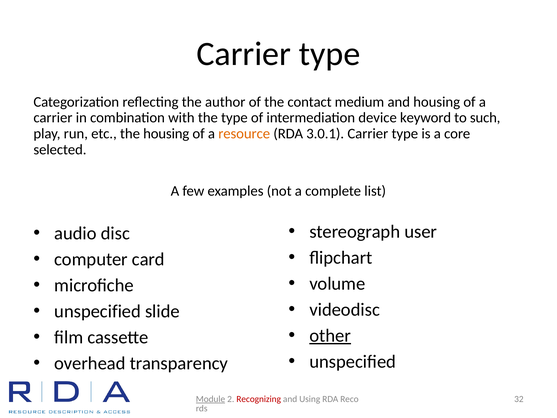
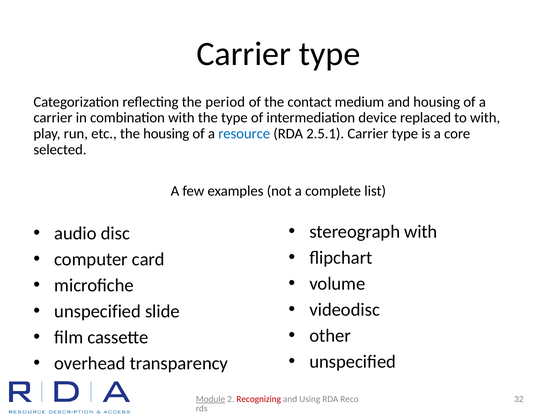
author: author -> period (225, 102)
keyword: keyword -> replaced (426, 118)
to such: such -> with (485, 118)
resource colour: orange -> blue (244, 134)
3.0.1: 3.0.1 -> 2.5.1 (325, 134)
stereograph user: user -> with (421, 232)
other underline: present -> none (330, 336)
